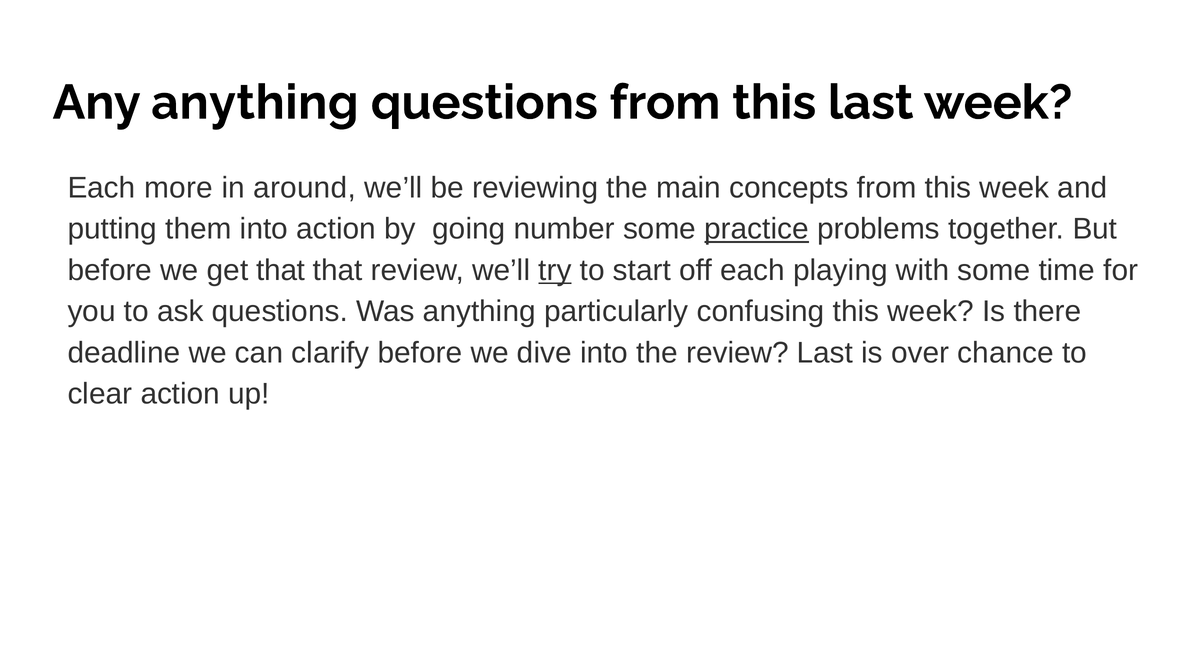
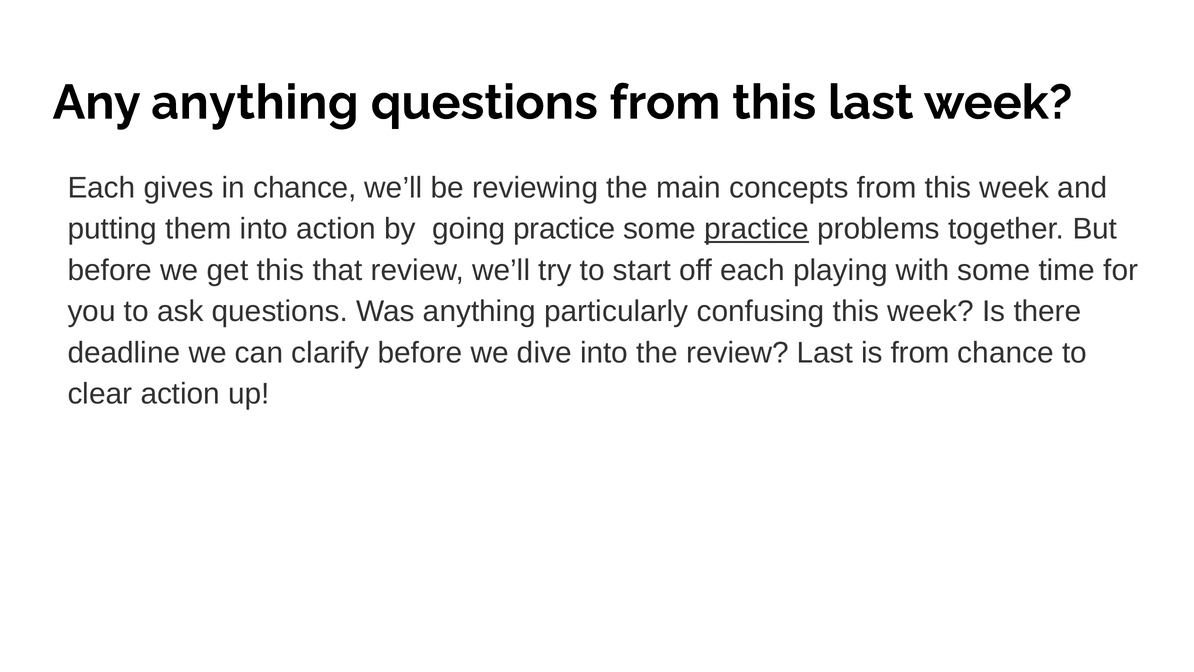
more: more -> gives (179, 188)
in around: around -> chance (305, 188)
going number: number -> practice (564, 229)
get that: that -> this (280, 270)
try underline: present -> none (555, 270)
is over: over -> from (920, 353)
